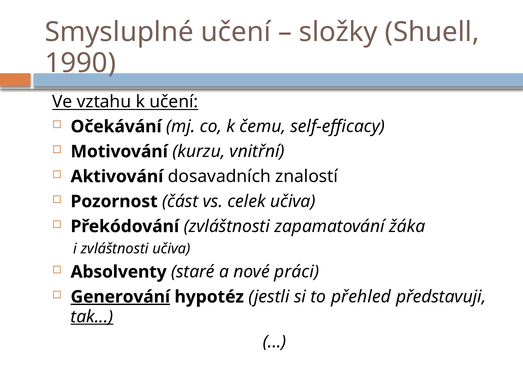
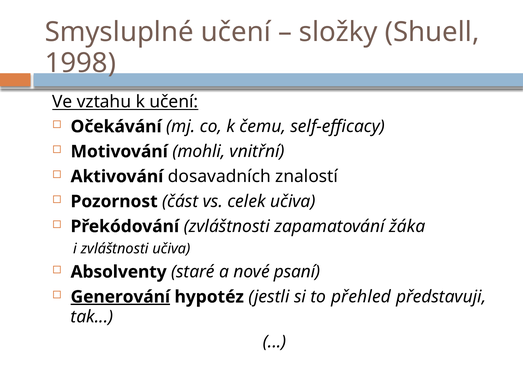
1990: 1990 -> 1998 (80, 63)
kurzu: kurzu -> mohli (199, 152)
práci: práci -> psaní (297, 272)
tak underline: present -> none (92, 317)
